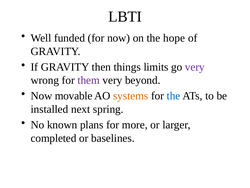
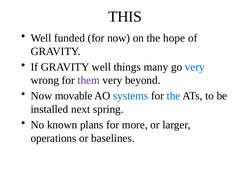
LBTI: LBTI -> THIS (125, 17)
GRAVITY then: then -> well (101, 67)
limits: limits -> many (156, 67)
very colour: purple -> blue (195, 67)
systems colour: orange -> blue (131, 96)
completed: completed -> operations (54, 138)
